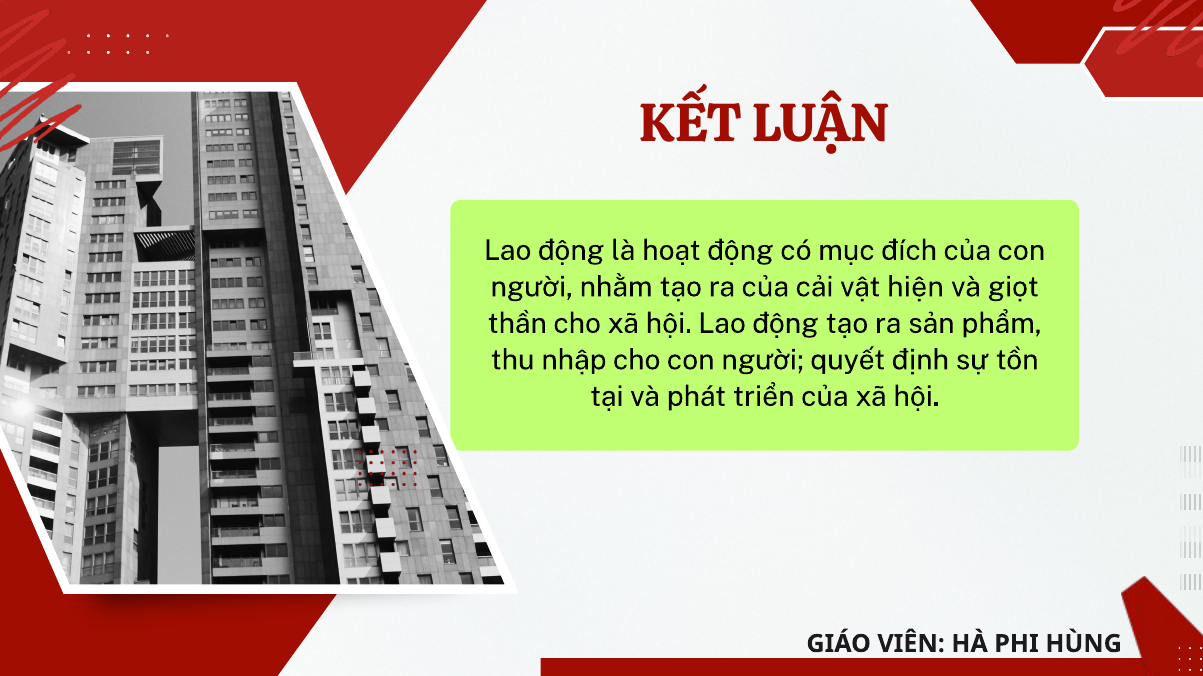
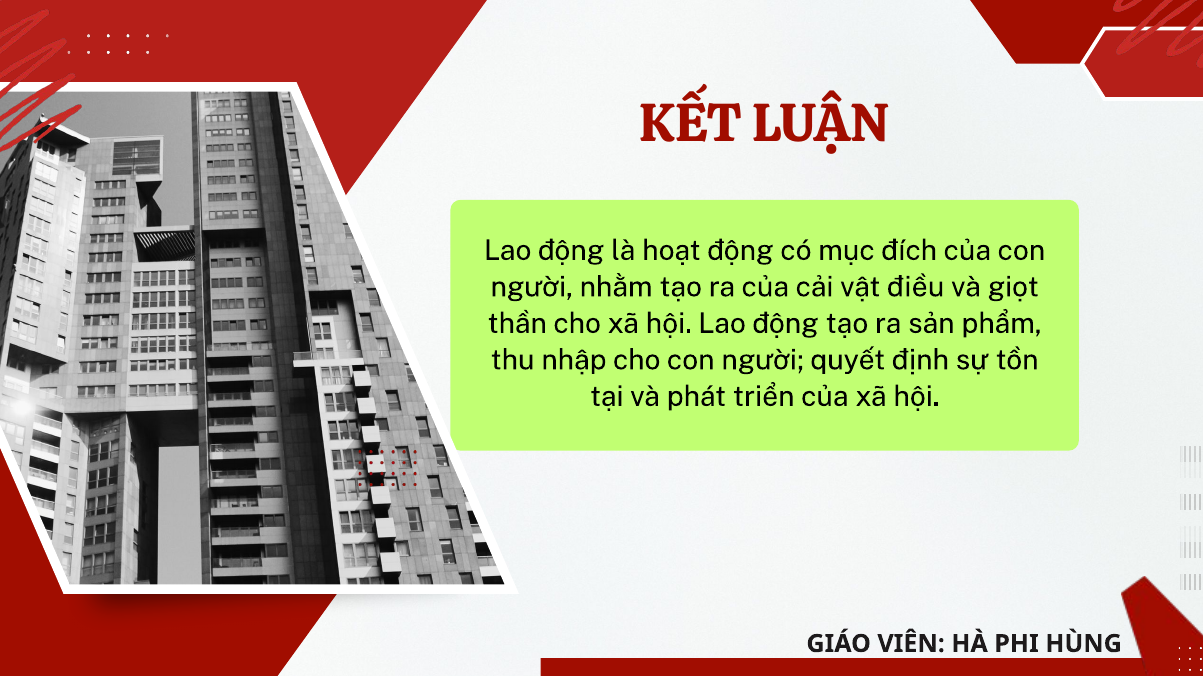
hiện: hiện -> điều (916, 287)
